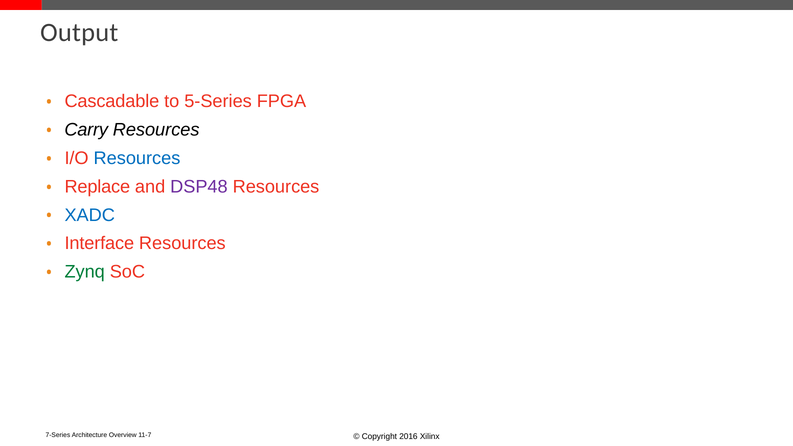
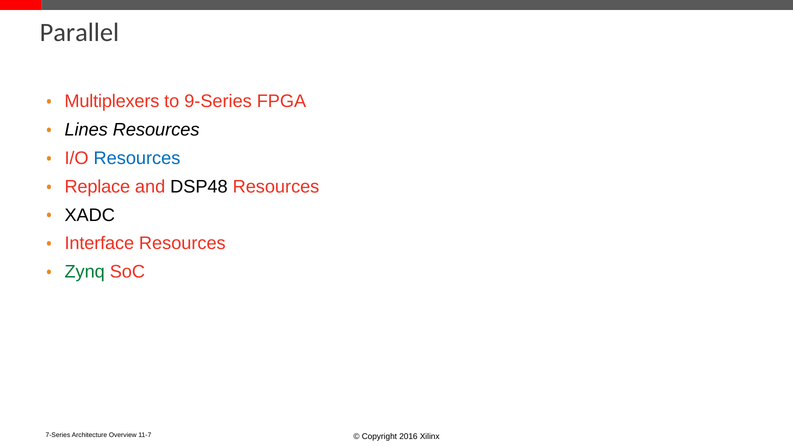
Output: Output -> Parallel (79, 33)
Cascadable: Cascadable -> Multiplexers (112, 102)
5-Series: 5-Series -> 9-Series (218, 102)
Carry: Carry -> Lines (86, 130)
DSP48 colour: purple -> black (199, 187)
XADC colour: blue -> black (90, 215)
